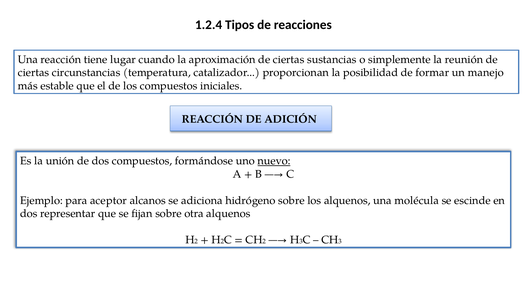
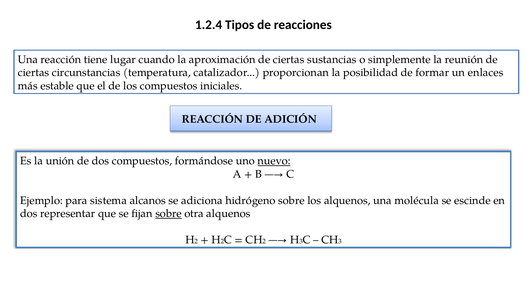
manejo: manejo -> enlaces (486, 73)
aceptor: aceptor -> sistema (108, 201)
sobre underline: none -> present (169, 214)
